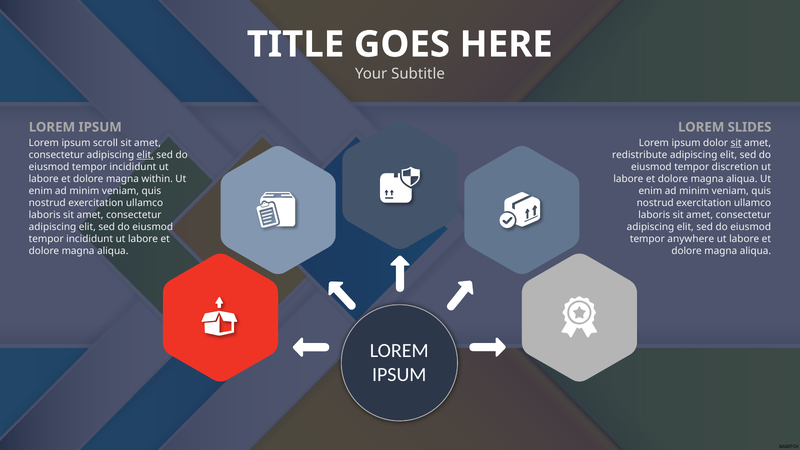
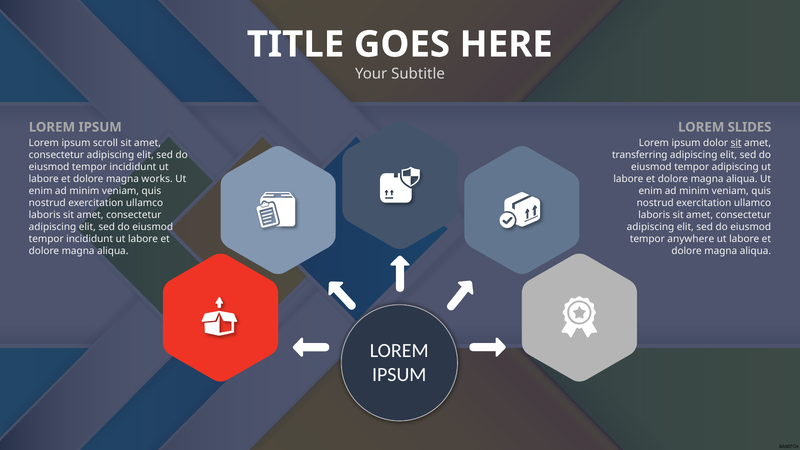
elit underline: present -> none (145, 155)
redistribute: redistribute -> transferring (640, 155)
tempor discretion: discretion -> adipiscing (735, 167)
within: within -> works (157, 179)
